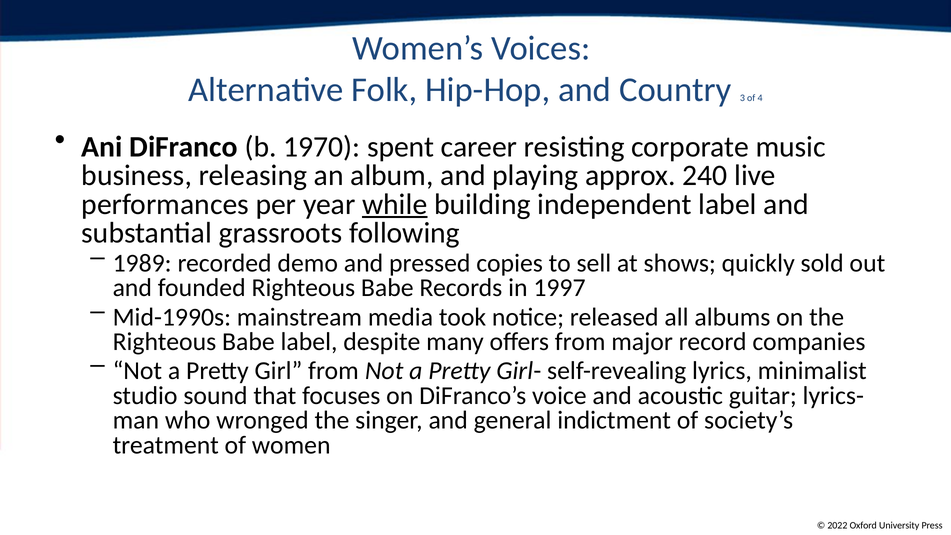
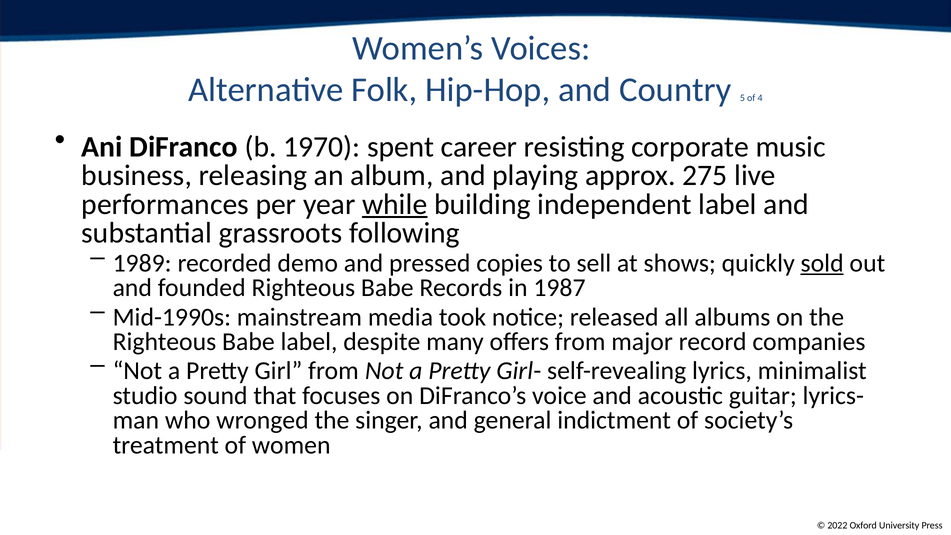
3: 3 -> 5 (742, 98)
240: 240 -> 275 (705, 176)
sold underline: none -> present (822, 263)
1997: 1997 -> 1987 (559, 288)
